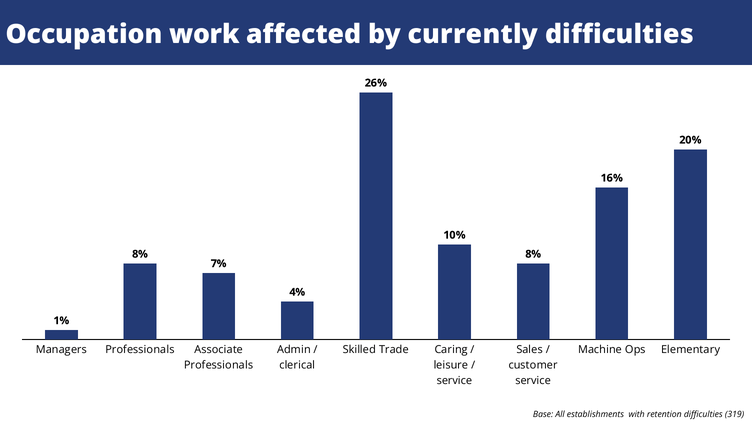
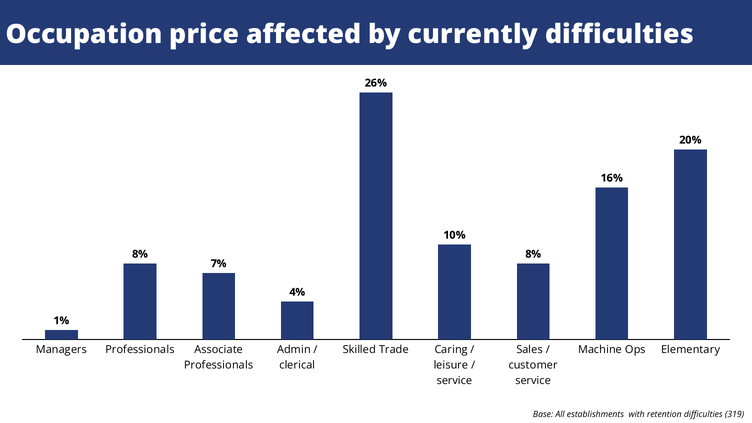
work: work -> price (204, 34)
